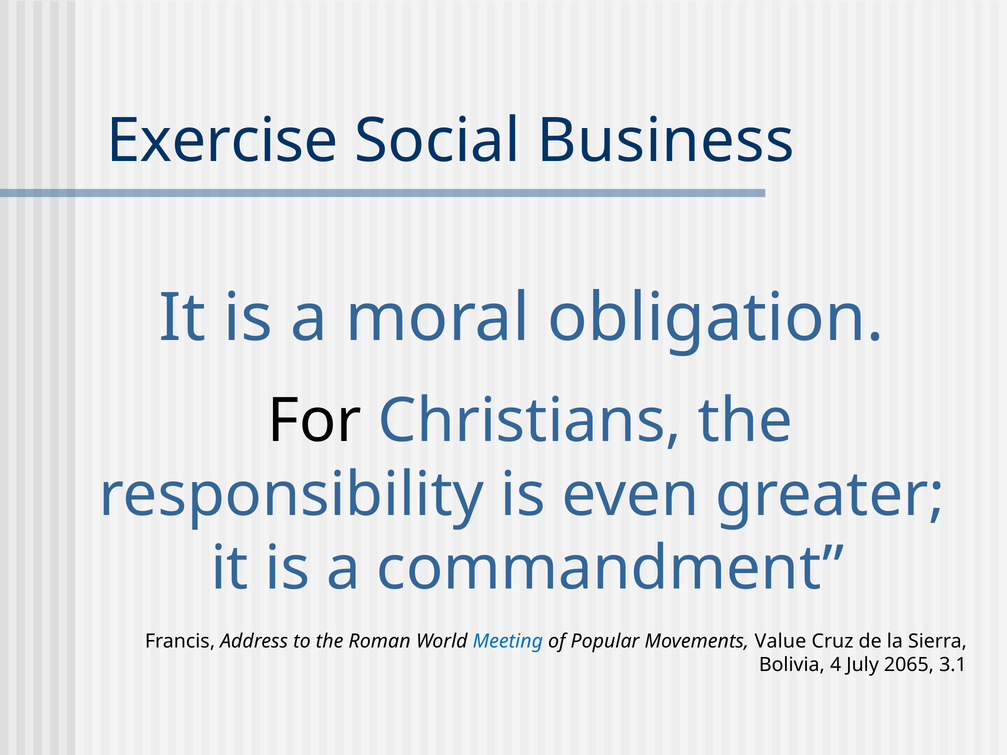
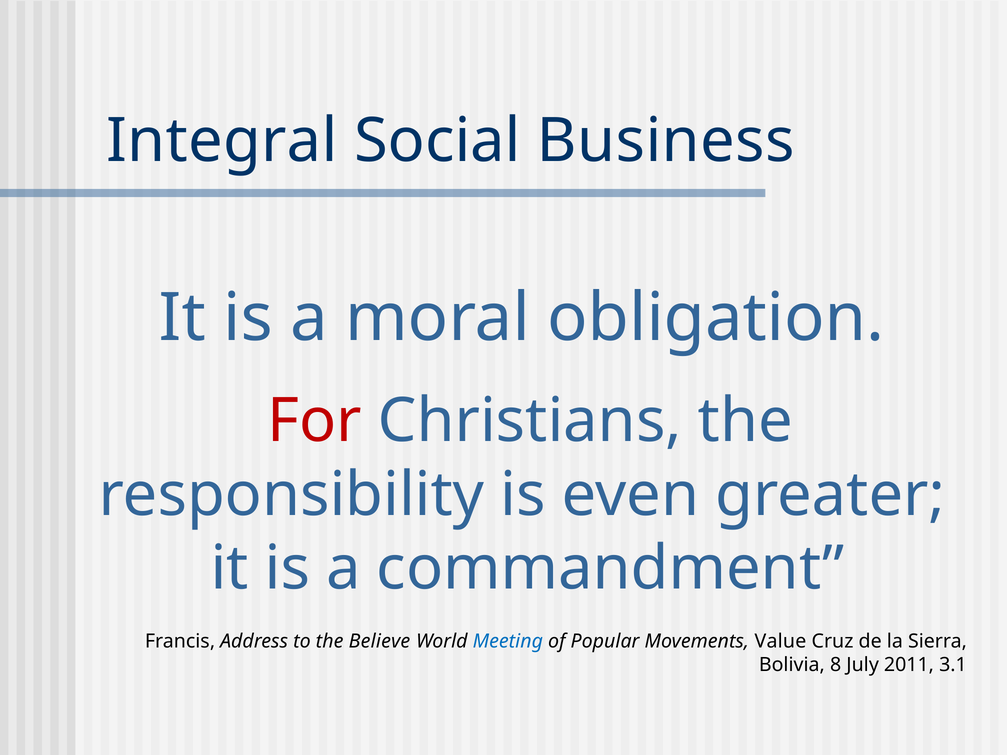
Exercise: Exercise -> Integral (222, 141)
For colour: black -> red (315, 421)
Roman: Roman -> Believe (379, 641)
4: 4 -> 8 (836, 665)
2065: 2065 -> 2011 (909, 665)
